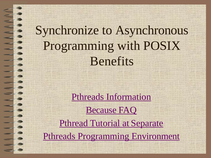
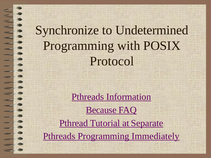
Asynchronous: Asynchronous -> Undetermined (152, 30)
Benefits: Benefits -> Protocol (112, 61)
Environment: Environment -> Immediately (156, 136)
